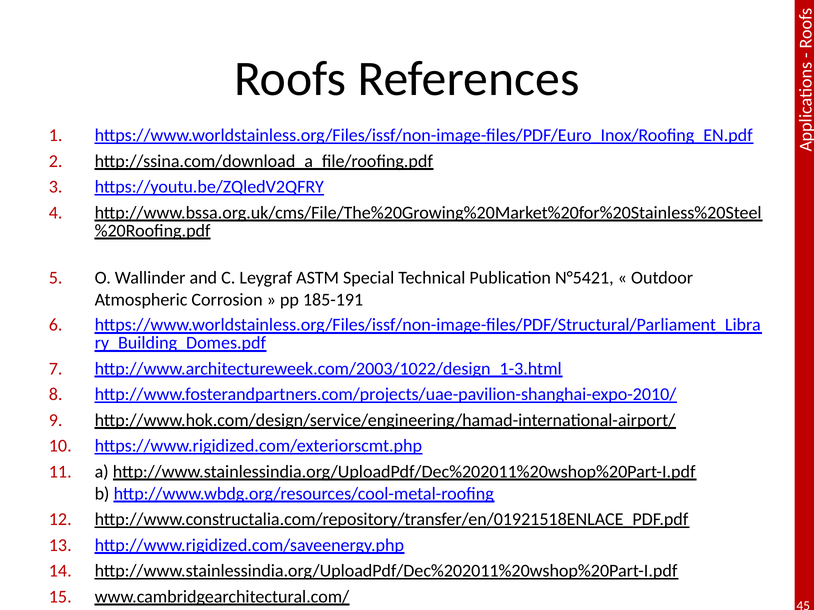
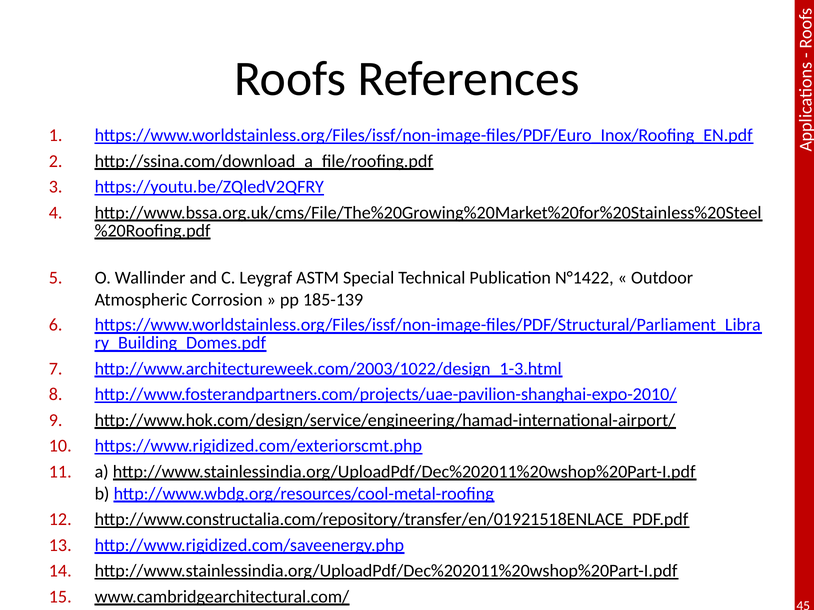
N°5421: N°5421 -> N°1422 (584, 278)
185-191: 185-191 -> 185-139 (333, 300)
